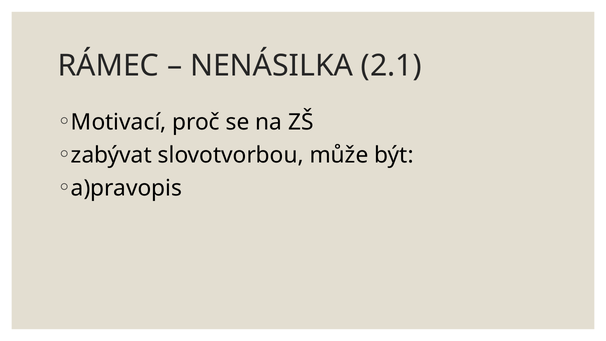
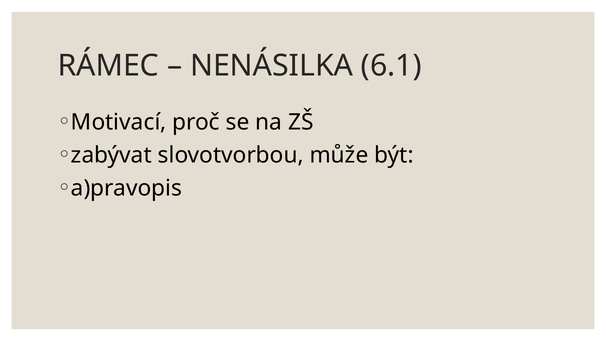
2.1: 2.1 -> 6.1 (391, 66)
